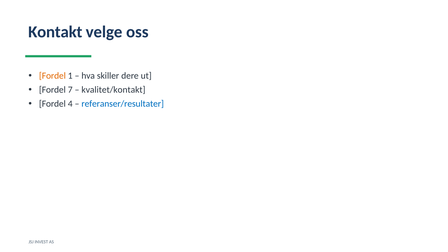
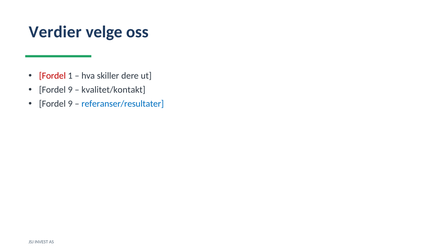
Kontakt: Kontakt -> Verdier (55, 32)
Fordel colour: orange -> red (52, 76)
7: 7 -> 9 (70, 90)
4: 4 -> 9 (70, 104)
